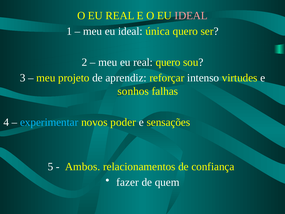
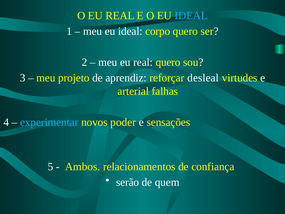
IDEAL colour: pink -> light blue (191, 16)
única: única -> corpo (158, 31)
intenso: intenso -> desleal (203, 78)
sonhos: sonhos -> arterial (133, 91)
fazer: fazer -> serão (128, 182)
